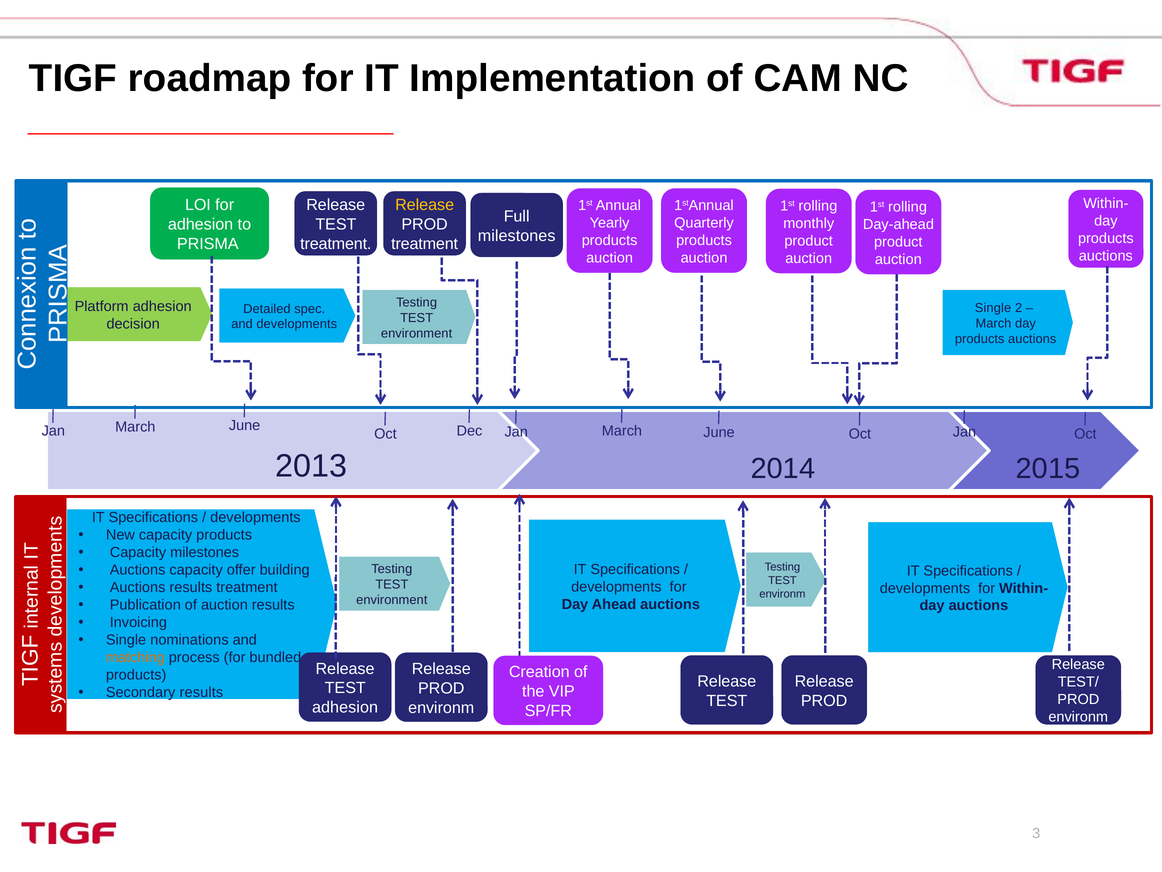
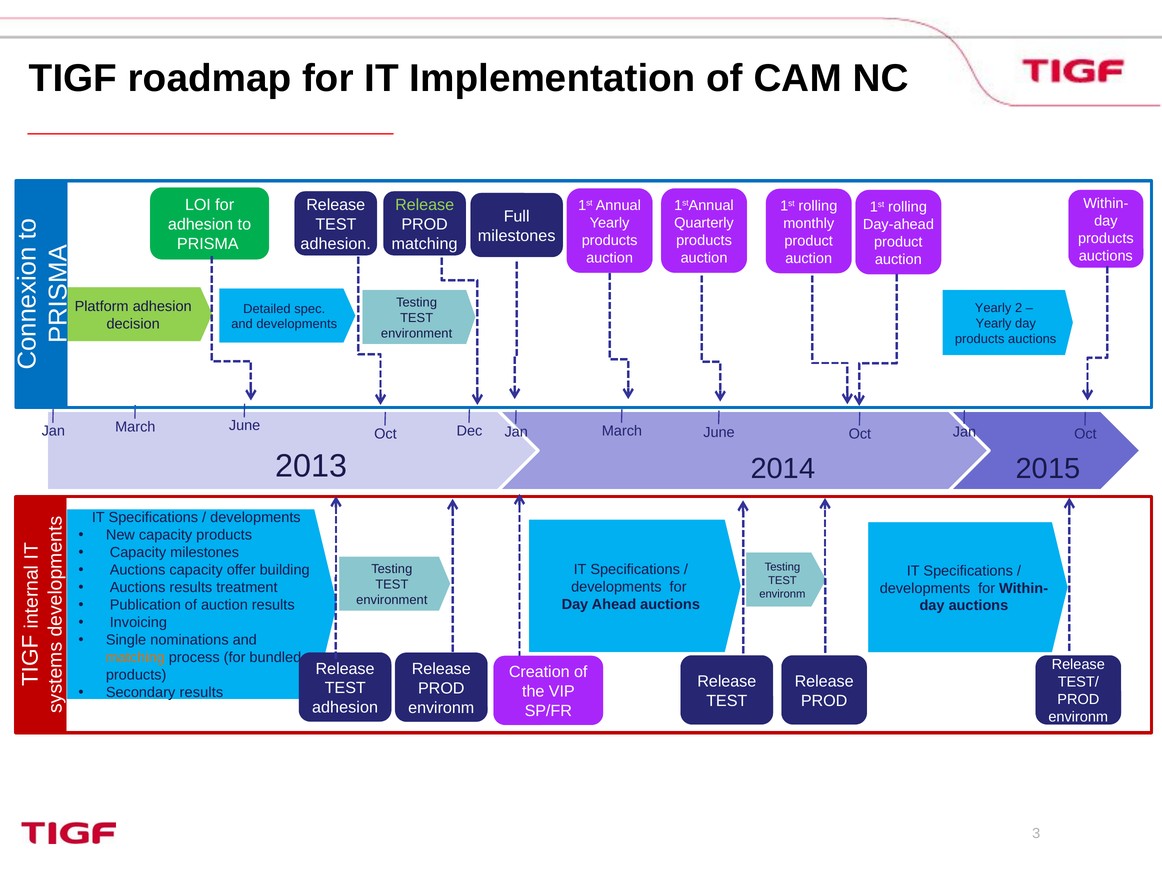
Release colour: yellow -> light green (425, 205)
treatment: treatment -> adhesion (336, 244)
treatment: treatment -> matching (425, 244)
Single: Single -> Yearly (993, 308)
March: March -> Yearly (994, 323)
